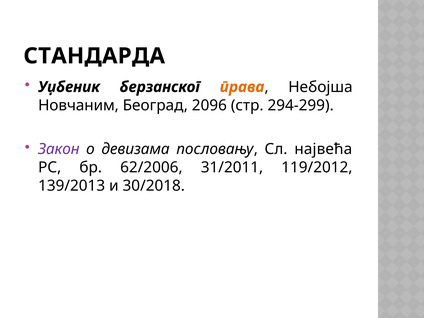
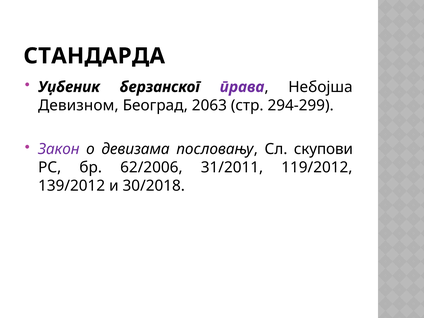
права colour: orange -> purple (242, 87)
Новчаним: Новчаним -> Девизном (78, 105)
2096: 2096 -> 2063 (209, 105)
највећа: највећа -> скупови (323, 149)
139/2013: 139/2013 -> 139/2012 (72, 186)
